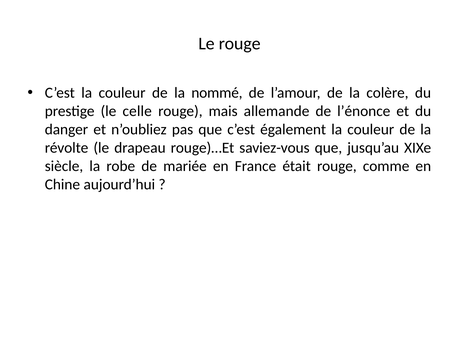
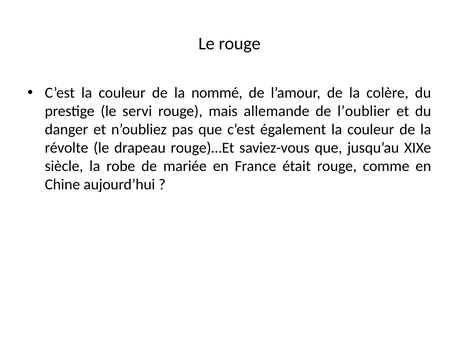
celle: celle -> servi (137, 111)
l’énonce: l’énonce -> l’oublier (364, 111)
